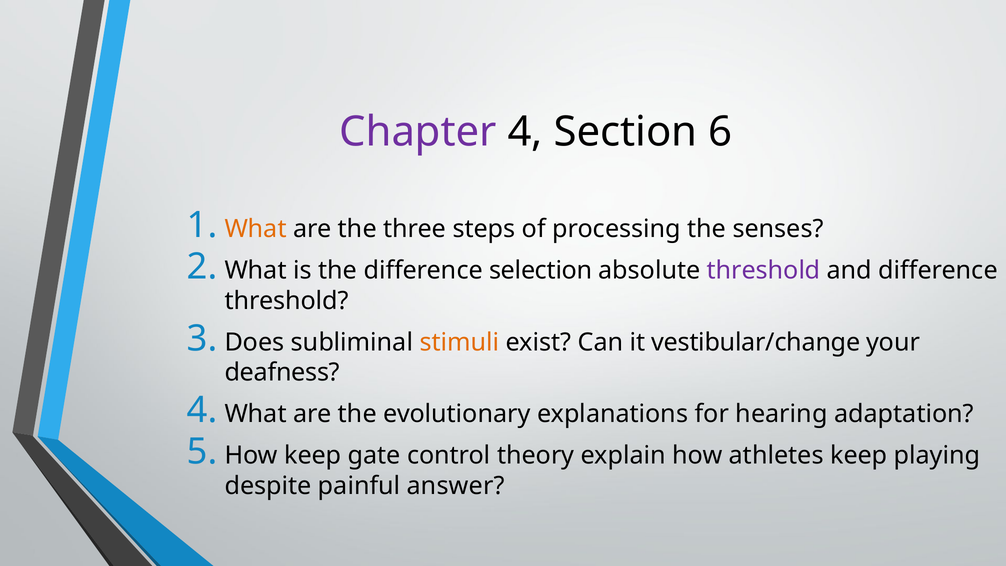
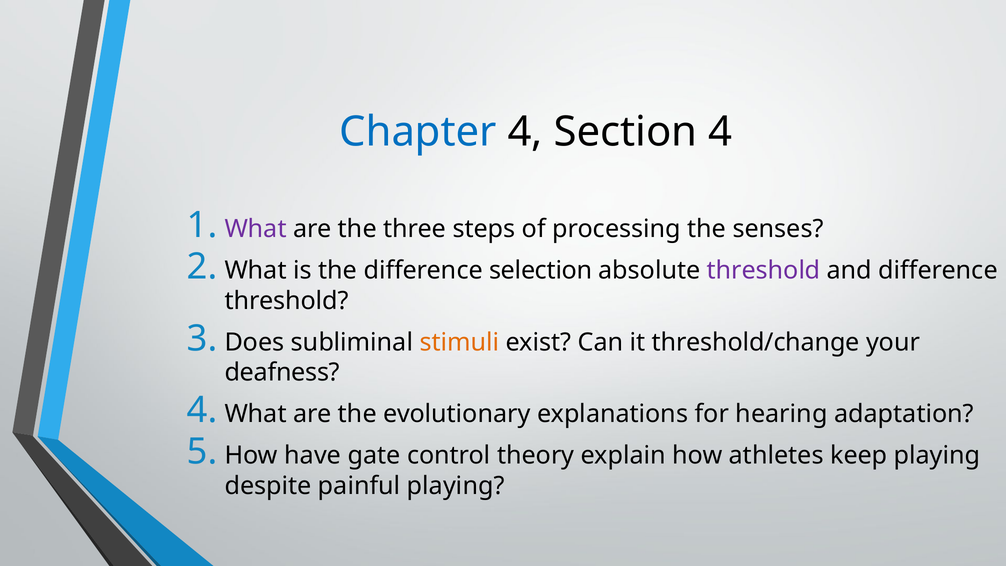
Chapter colour: purple -> blue (418, 132)
Section 6: 6 -> 4 (720, 132)
What colour: orange -> purple (256, 229)
vestibular/change: vestibular/change -> threshold/change (756, 342)
How keep: keep -> have (313, 455)
painful answer: answer -> playing (456, 486)
